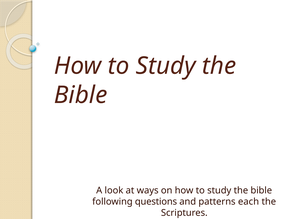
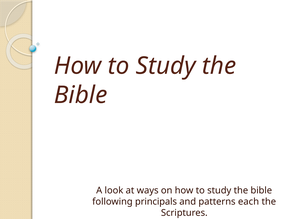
questions: questions -> principals (156, 202)
